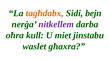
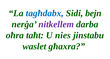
tagħdabx colour: orange -> blue (45, 13)
kull: kull -> taħt (35, 35)
miet: miet -> nies (63, 35)
